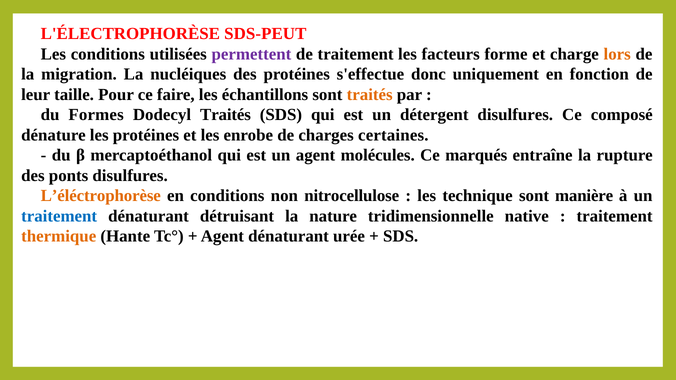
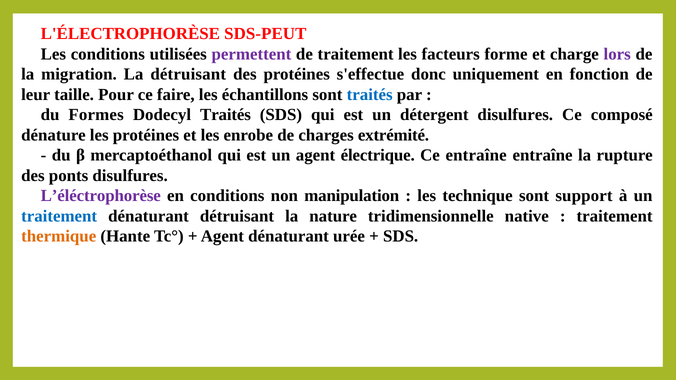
lors colour: orange -> purple (617, 54)
La nucléiques: nucléiques -> détruisant (188, 74)
traités colour: orange -> blue (370, 95)
certaines: certaines -> extrémité (393, 135)
molécules: molécules -> électrique (378, 155)
Ce marqués: marqués -> entraîne (476, 155)
L’éléctrophorèse colour: orange -> purple (101, 196)
nitrocellulose: nitrocellulose -> manipulation (352, 196)
manière: manière -> support (584, 196)
